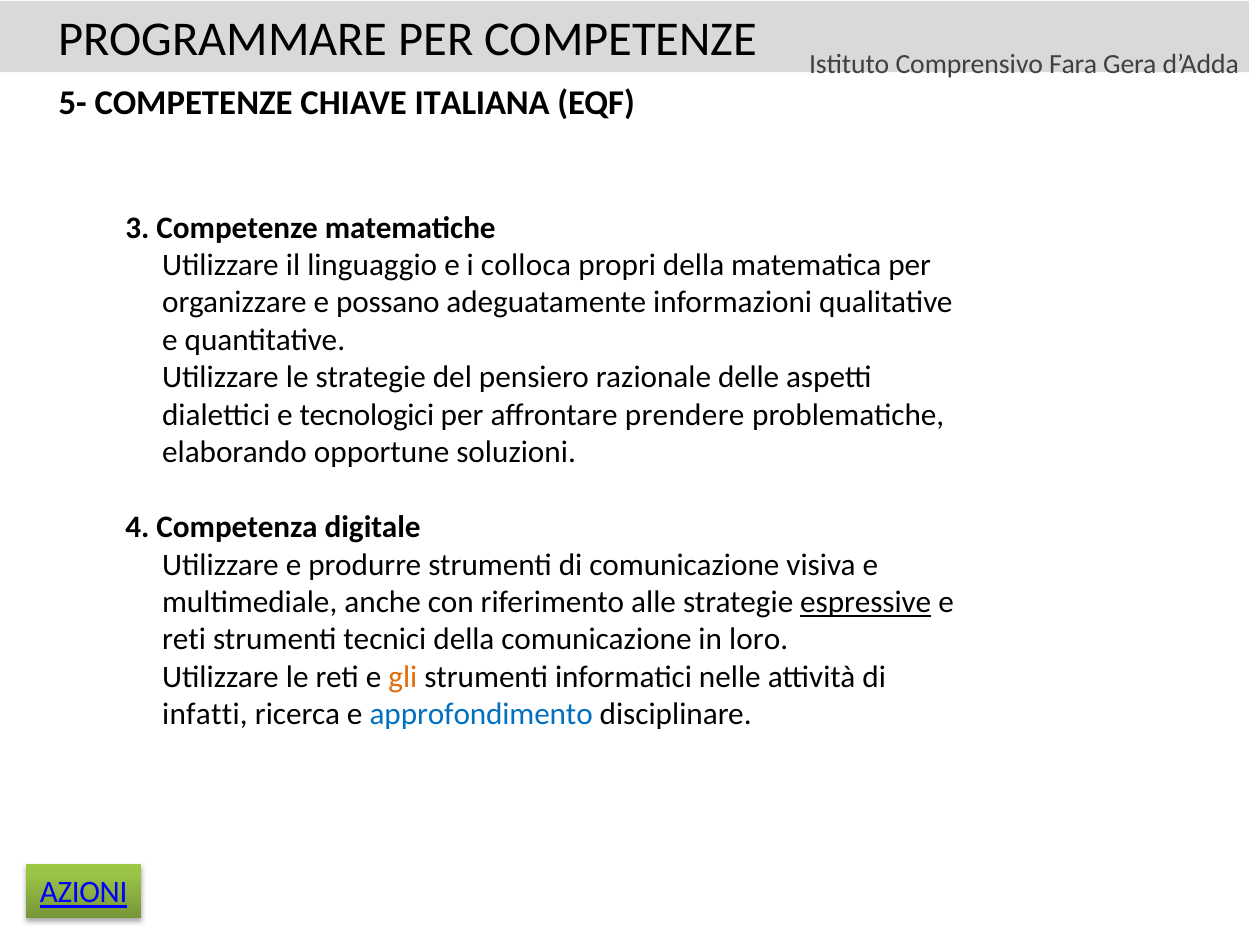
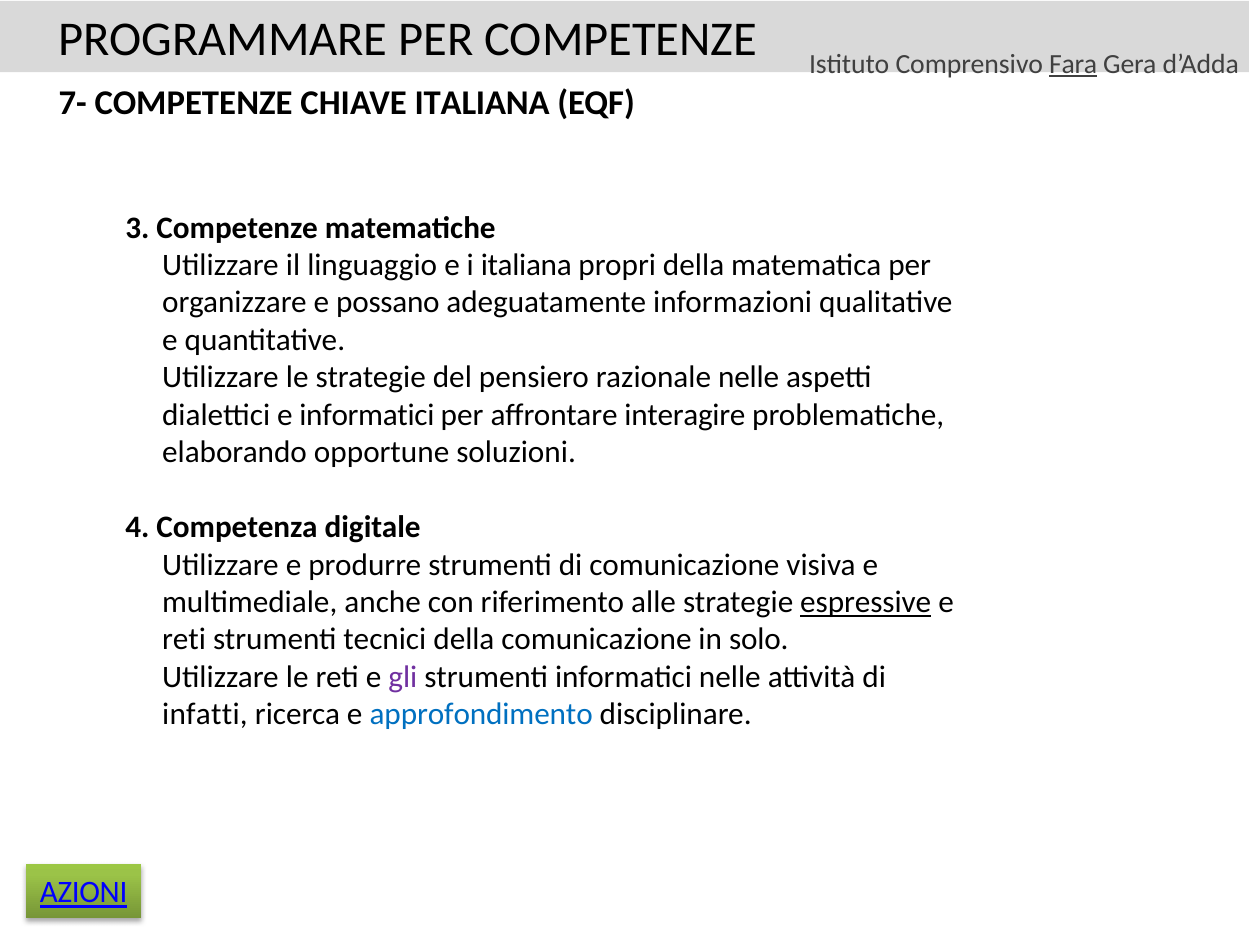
Fara underline: none -> present (1073, 64)
5-: 5- -> 7- (73, 103)
i colloca: colloca -> italiana (526, 265)
razionale delle: delle -> nelle (749, 378)
e tecnologici: tecnologici -> informatici (367, 415)
prendere: prendere -> interagire (685, 415)
loro: loro -> solo (759, 640)
gli colour: orange -> purple (403, 678)
